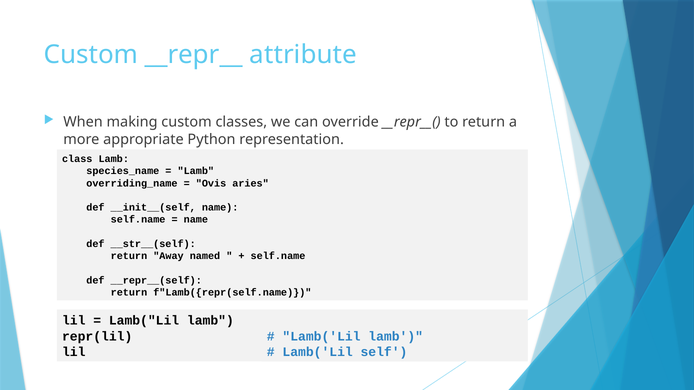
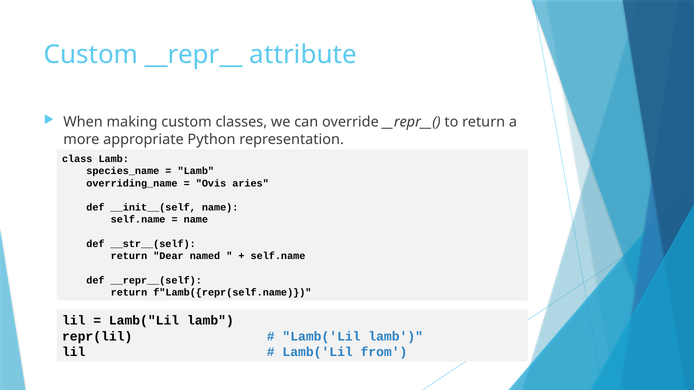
Away: Away -> Dear (168, 256)
self: self -> from (384, 352)
